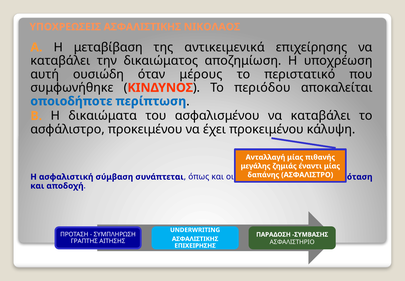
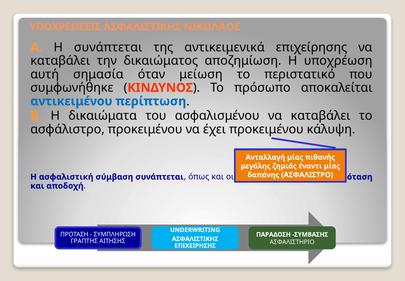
Η μεταβίβαση: μεταβίβαση -> συνάπτεται (108, 47)
ουσιώδη: ουσιώδη -> σημασία (98, 74)
μέρους: μέρους -> μείωση (201, 74)
περιόδου: περιόδου -> πρόσωπο (262, 88)
οποιοδήποτε: οποιοδήποτε -> αντικειμένου (71, 101)
